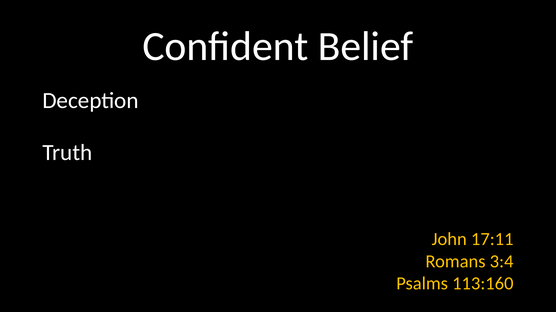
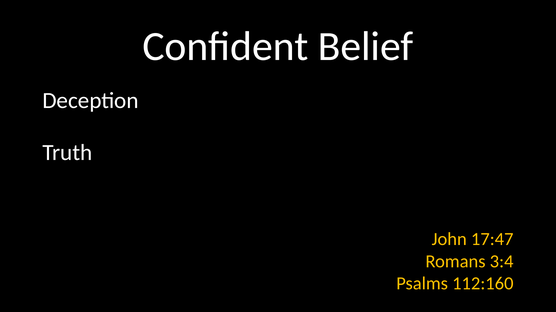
17:11: 17:11 -> 17:47 (492, 240)
113:160: 113:160 -> 112:160 (483, 284)
